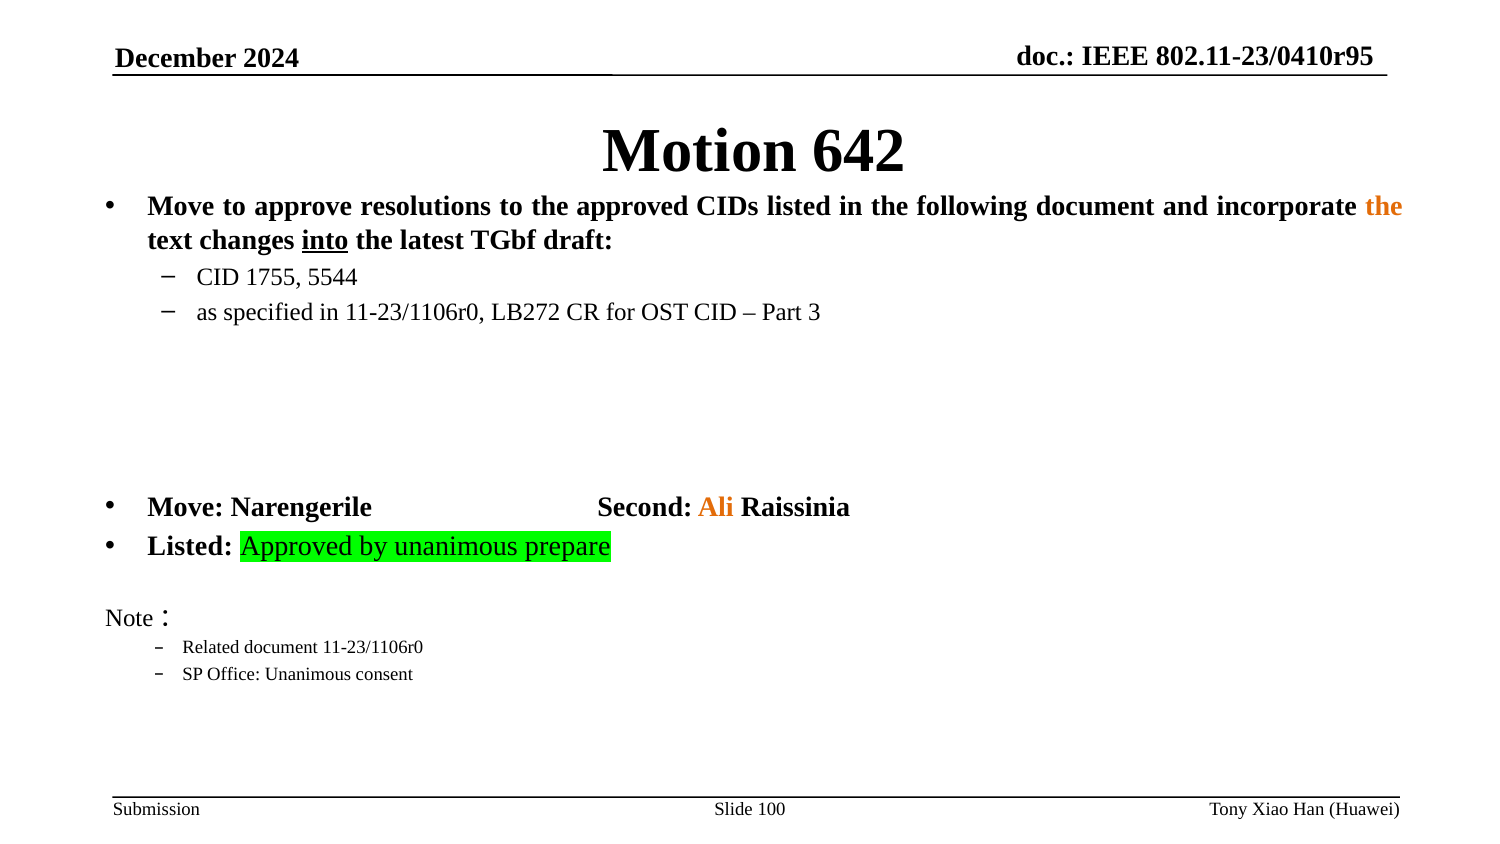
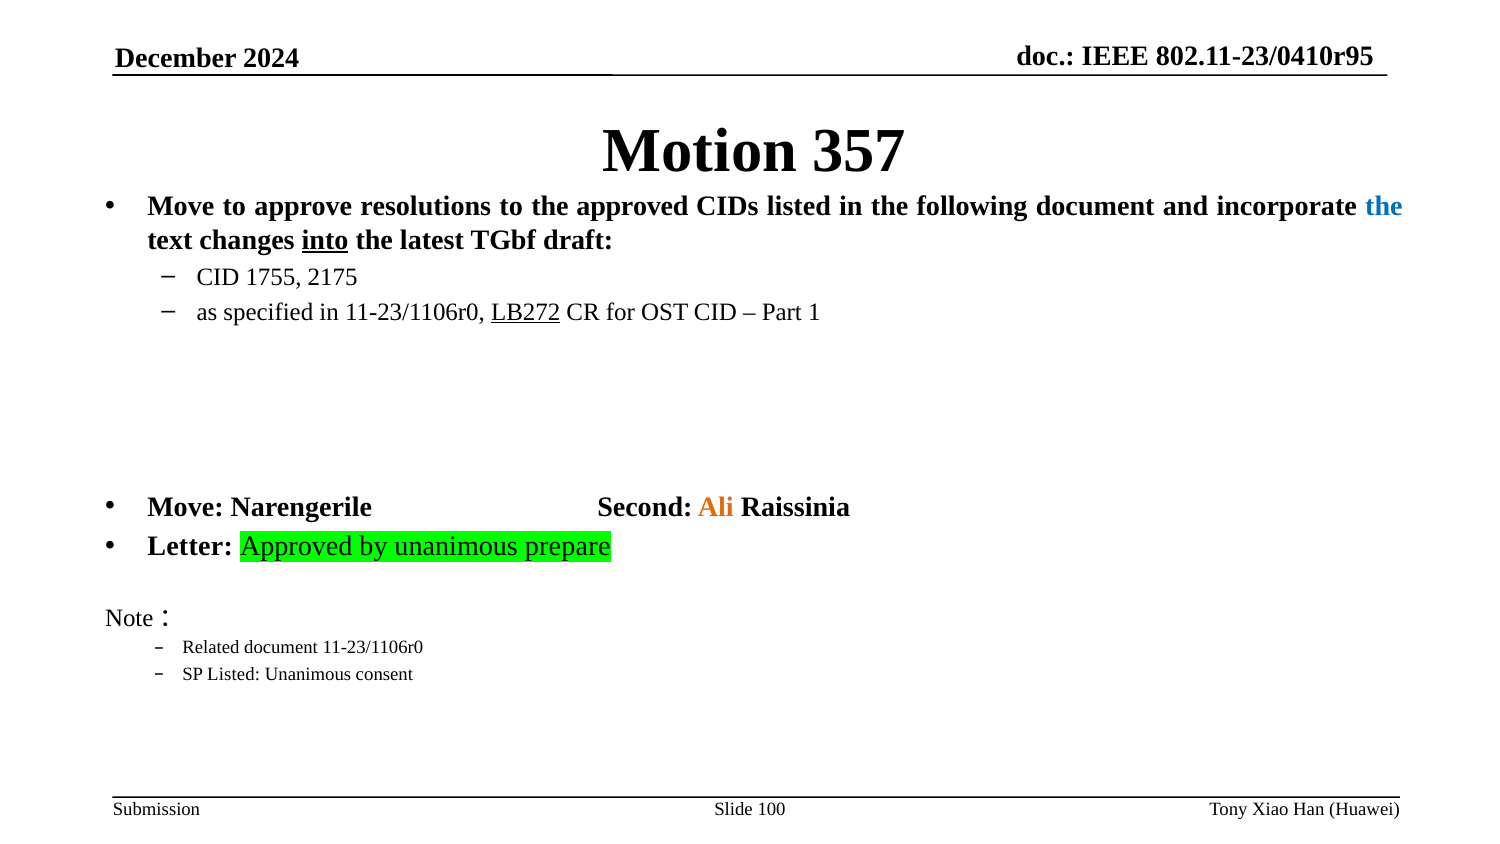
642: 642 -> 357 (859, 151)
the colour: orange -> blue (1384, 206)
5544: 5544 -> 2175 (333, 277)
LB272 underline: none -> present (526, 312)
3: 3 -> 1 (814, 312)
Listed: Listed -> Letter (190, 546)
SP Office: Office -> Listed (234, 674)
